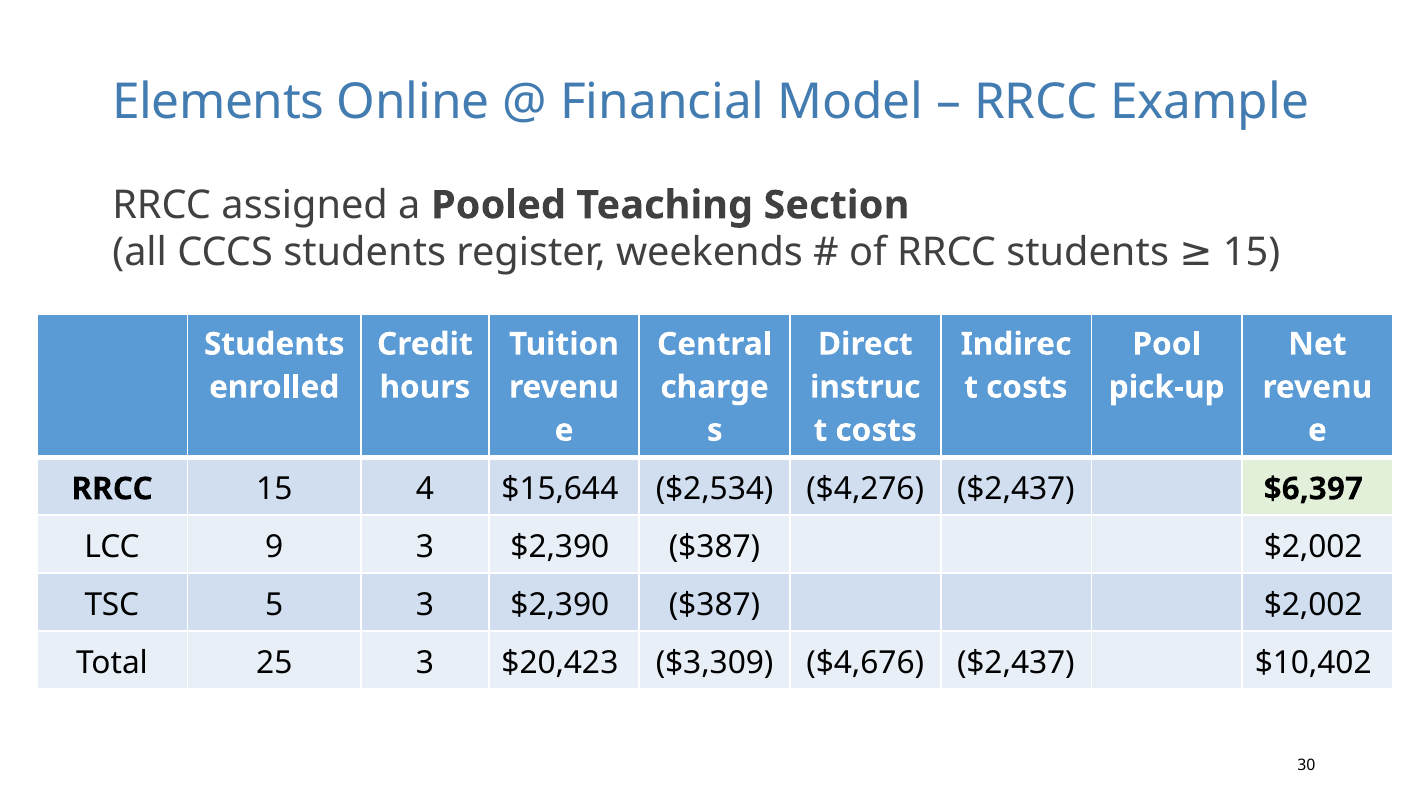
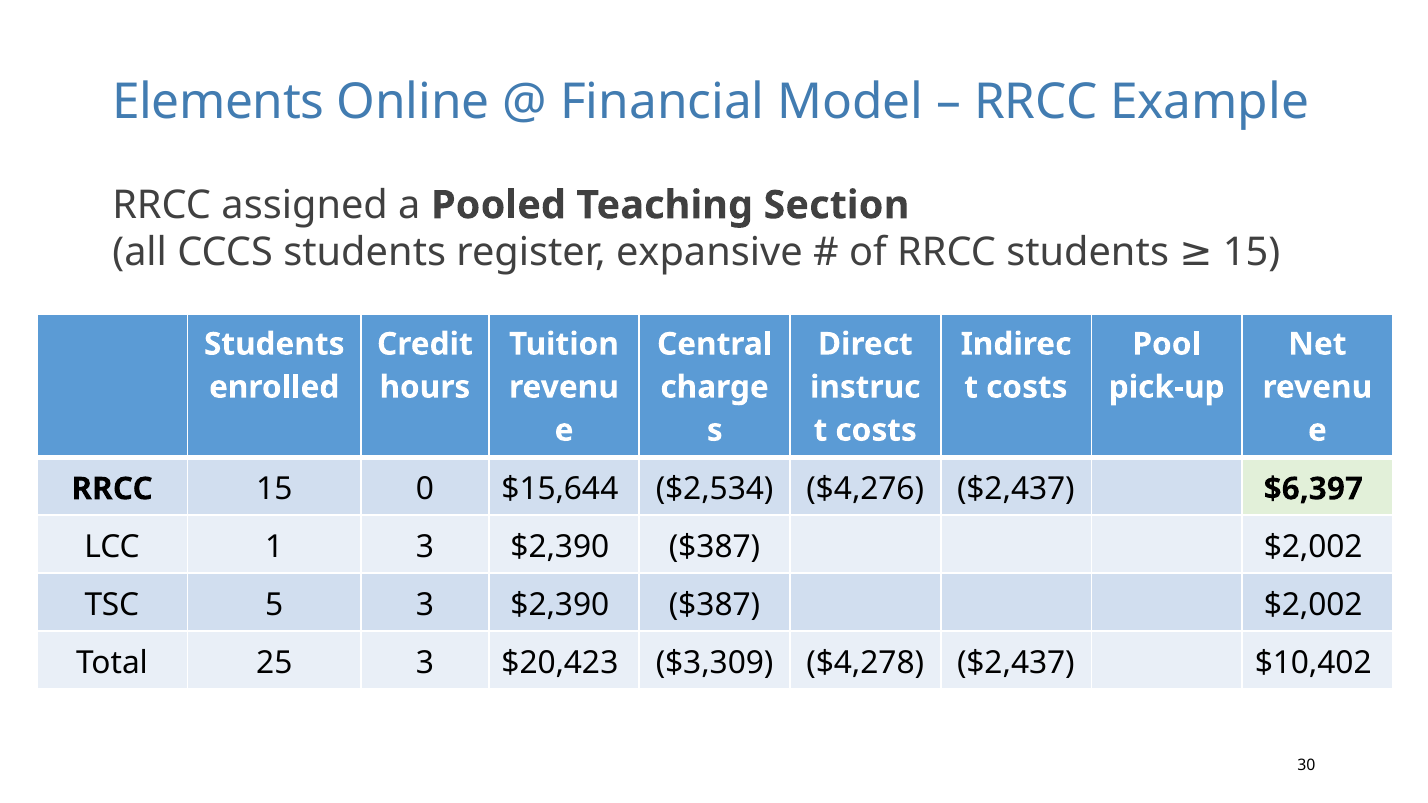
weekends: weekends -> expansive (709, 253)
4: 4 -> 0 (425, 489)
9: 9 -> 1 (274, 547)
$4,676: $4,676 -> $4,278 (865, 663)
